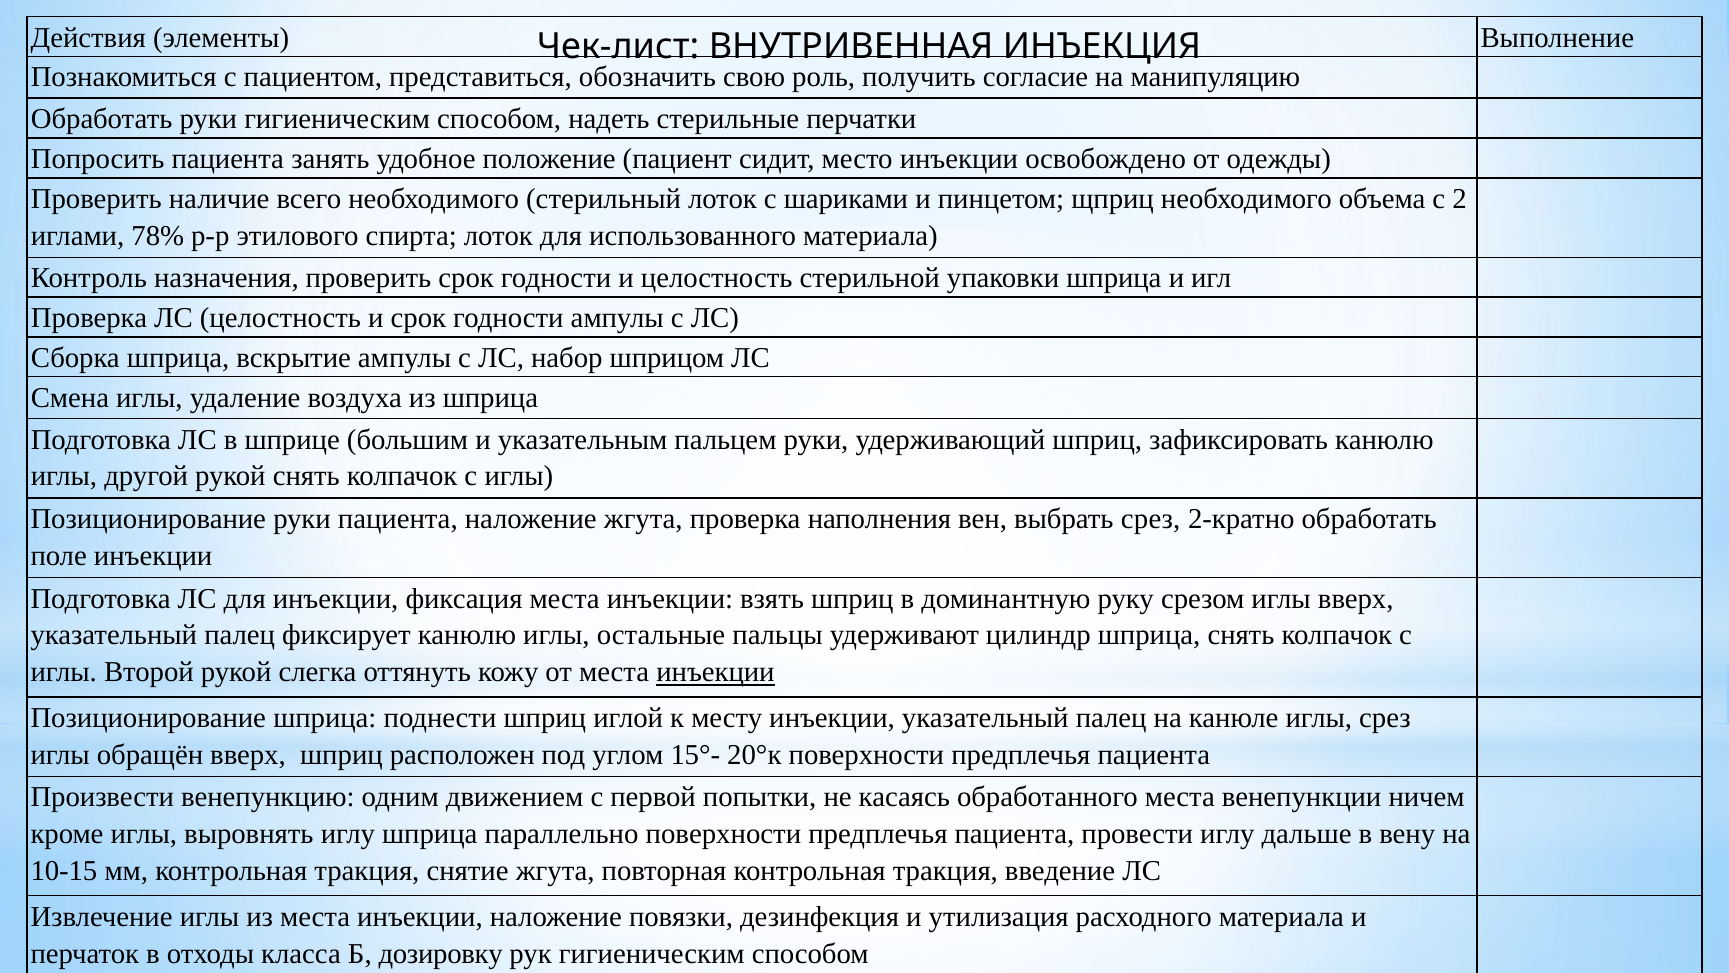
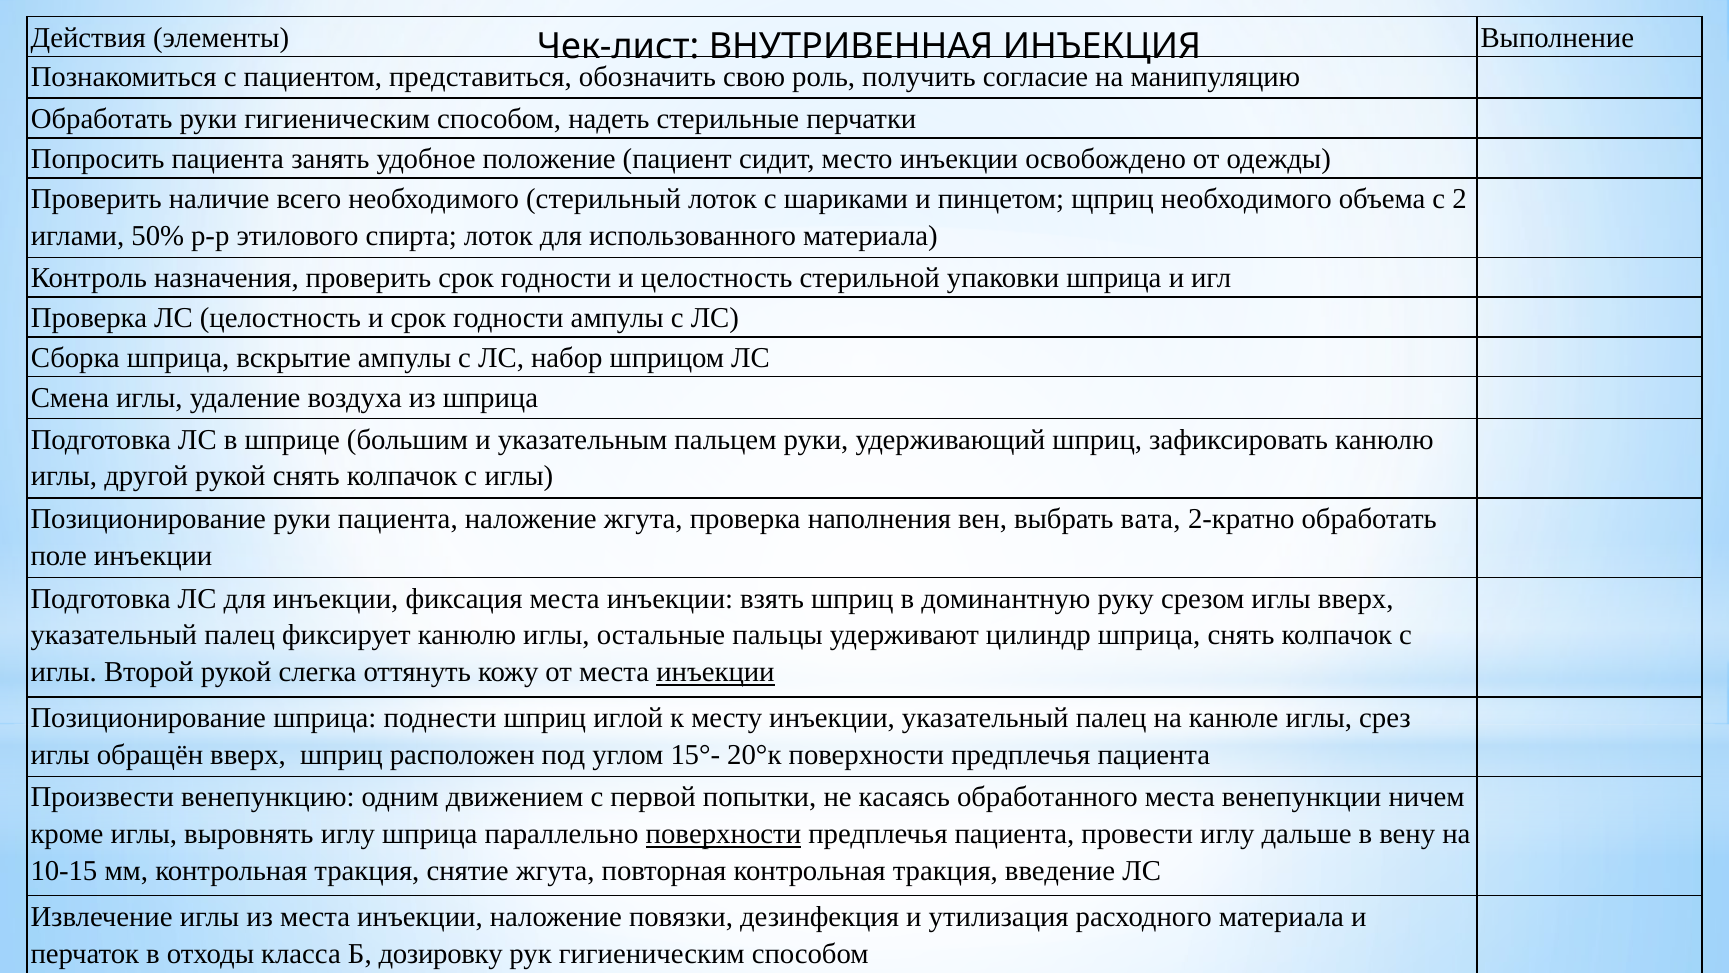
78%: 78% -> 50% (158, 236)
выбрать срез: срез -> вата (1151, 519)
поверхности underline: none -> present (723, 834)
